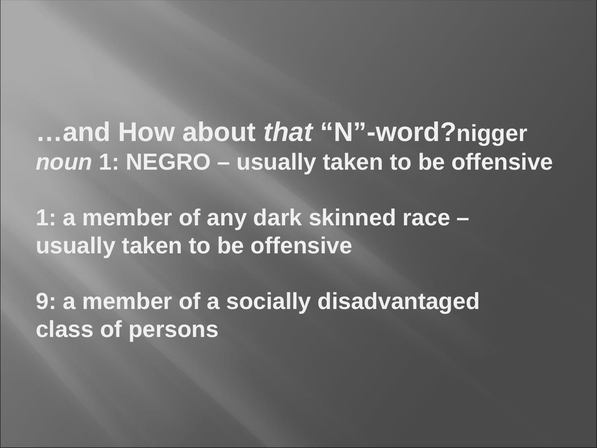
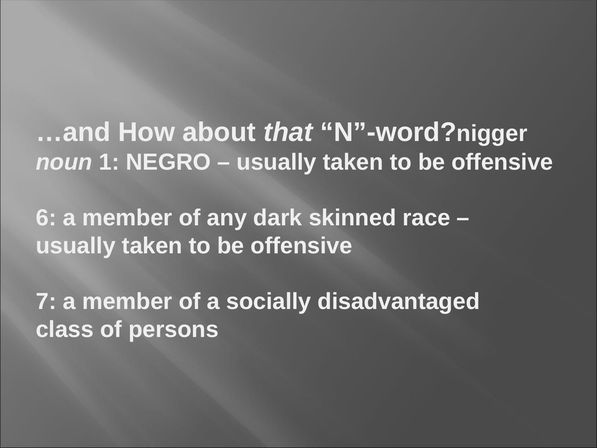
1: 1 -> 6 (46, 218)
9: 9 -> 7 (46, 301)
